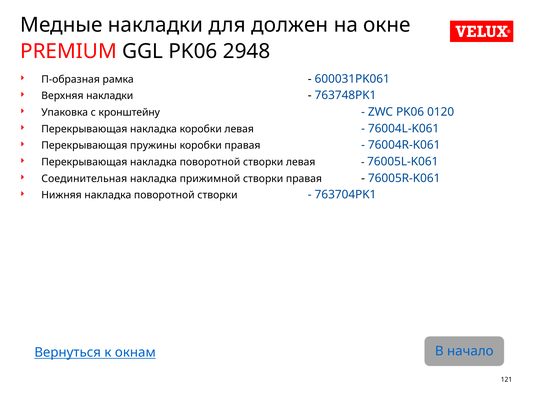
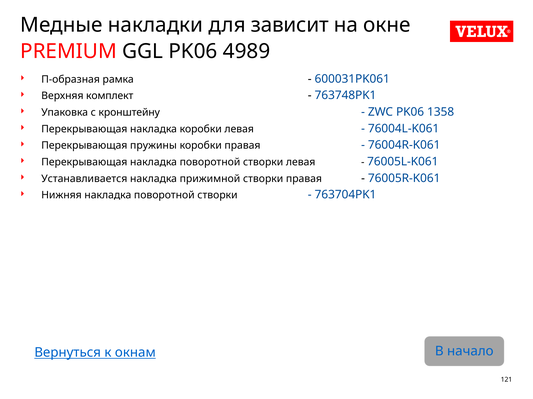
должен: должен -> зависит (290, 25)
2948: 2948 -> 4989 (247, 51)
Верхняя накладки: накладки -> комплект (110, 96)
0120: 0120 -> 1358 (441, 112)
Соединительная: Соединительная -> Устанавливается (84, 179)
